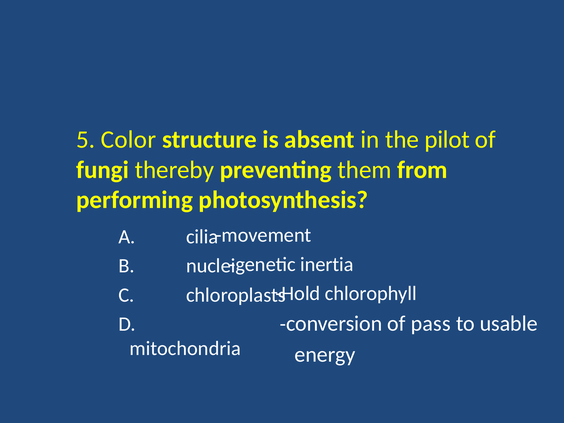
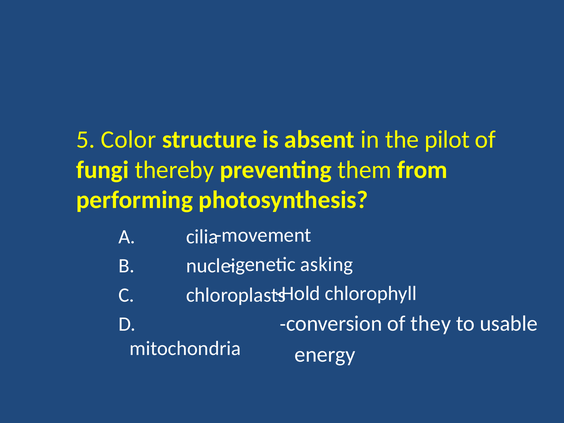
inertia: inertia -> asking (327, 264)
pass: pass -> they (431, 324)
